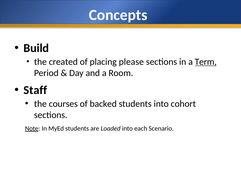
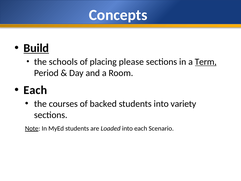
Build underline: none -> present (36, 48)
created: created -> schools (63, 62)
Staff: Staff -> Each (35, 90)
cohort: cohort -> variety (183, 104)
